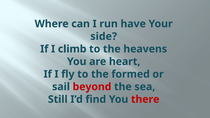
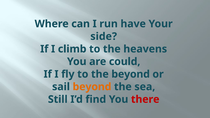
heart: heart -> could (125, 62)
the formed: formed -> beyond (131, 74)
beyond colour: red -> orange (92, 87)
